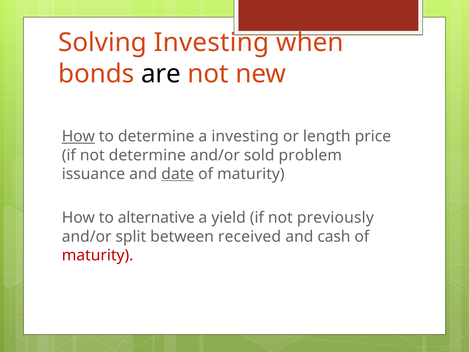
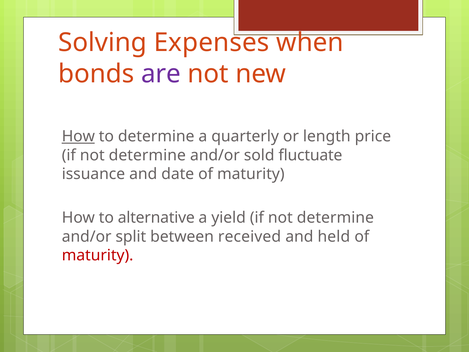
Solving Investing: Investing -> Expenses (212, 42)
are colour: black -> purple (161, 74)
a investing: investing -> quarterly (245, 136)
problem: problem -> fluctuate (310, 155)
date underline: present -> none (178, 174)
yield if not previously: previously -> determine (335, 218)
cash: cash -> held (334, 236)
